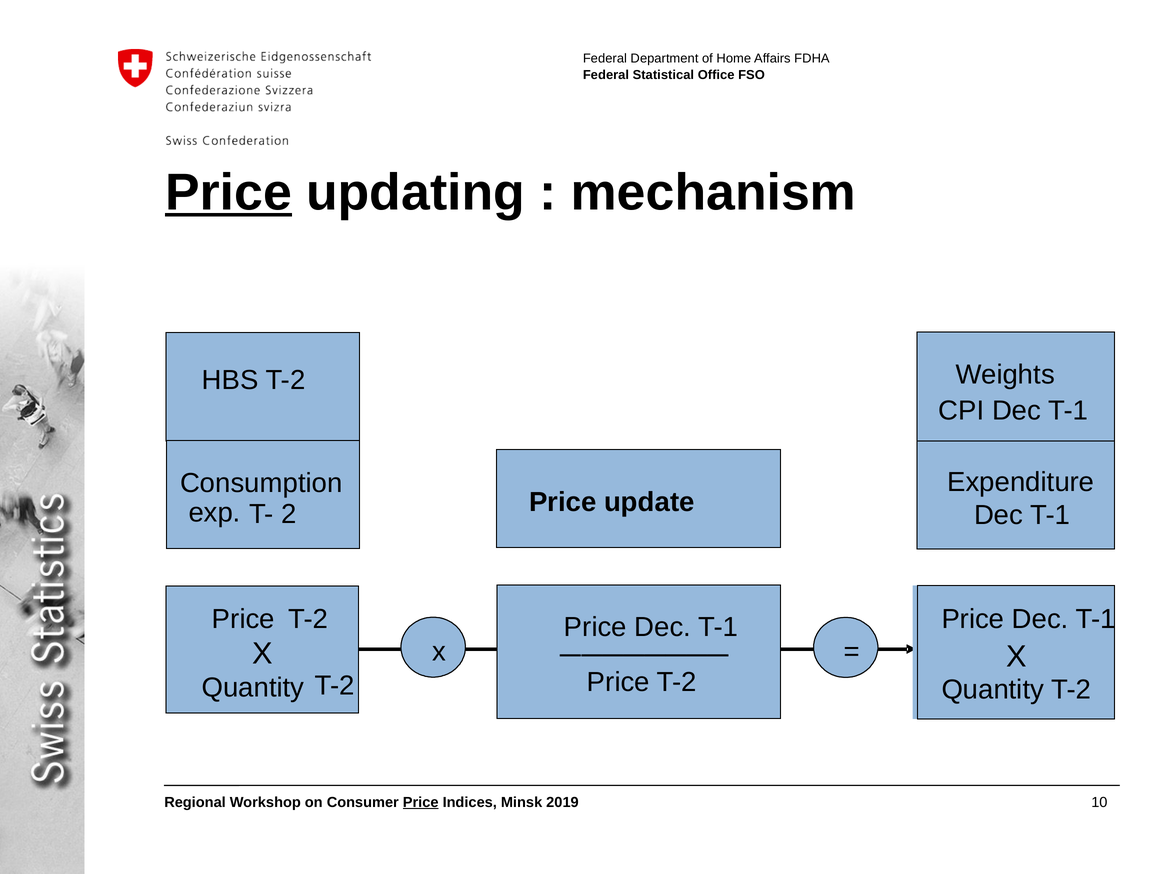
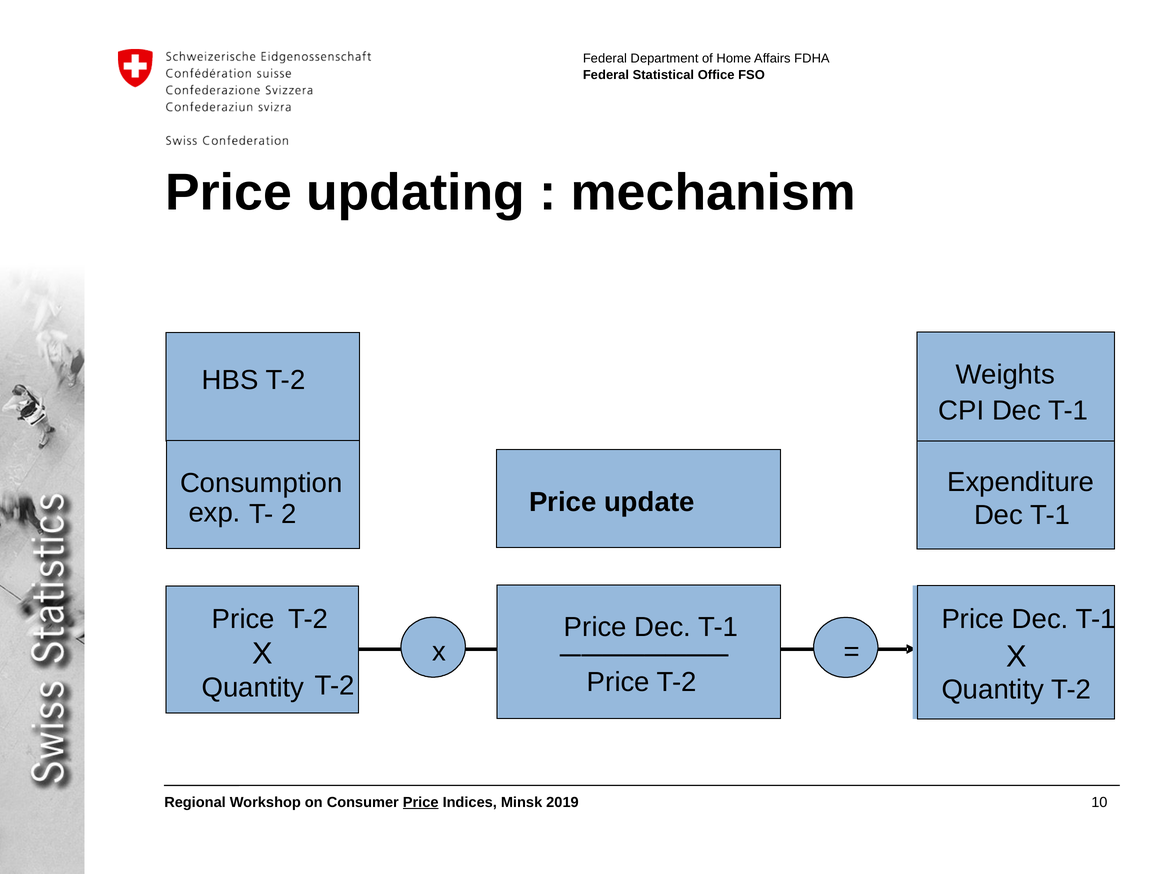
Price underline: present -> none (229, 193)
